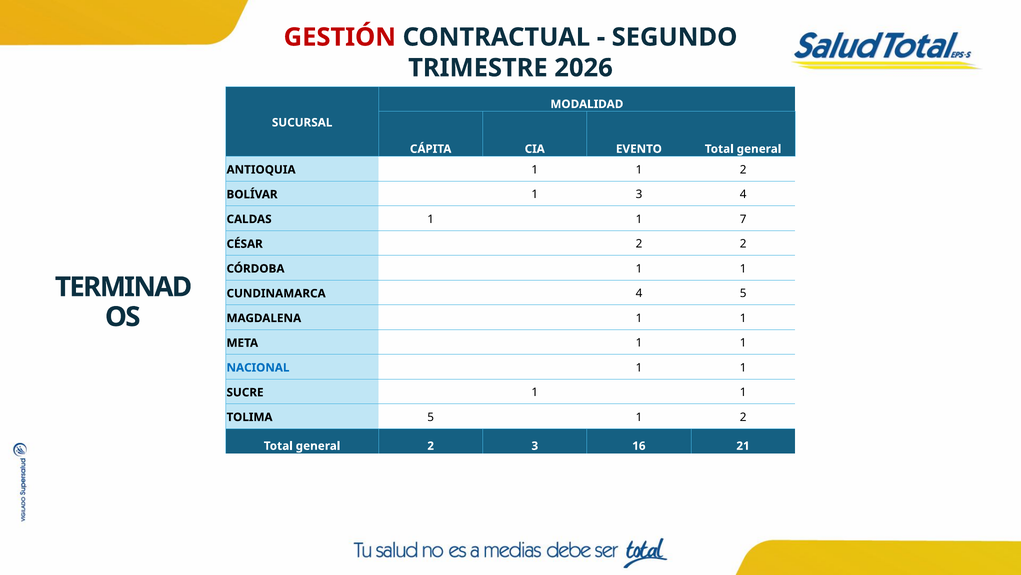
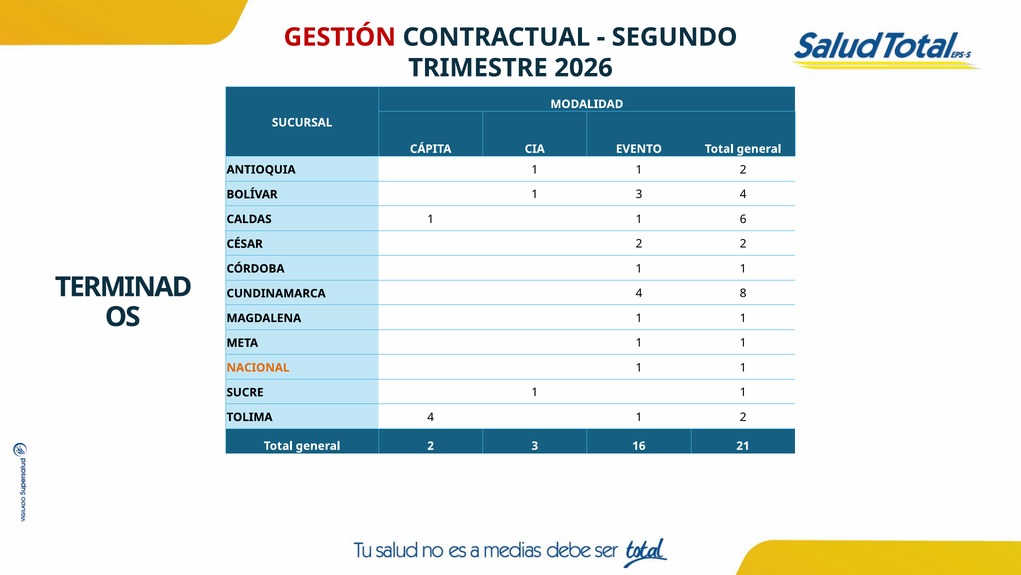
7: 7 -> 6 (743, 219)
4 5: 5 -> 8 (743, 293)
NACIONAL colour: blue -> orange (258, 367)
TOLIMA 5: 5 -> 4 (431, 417)
